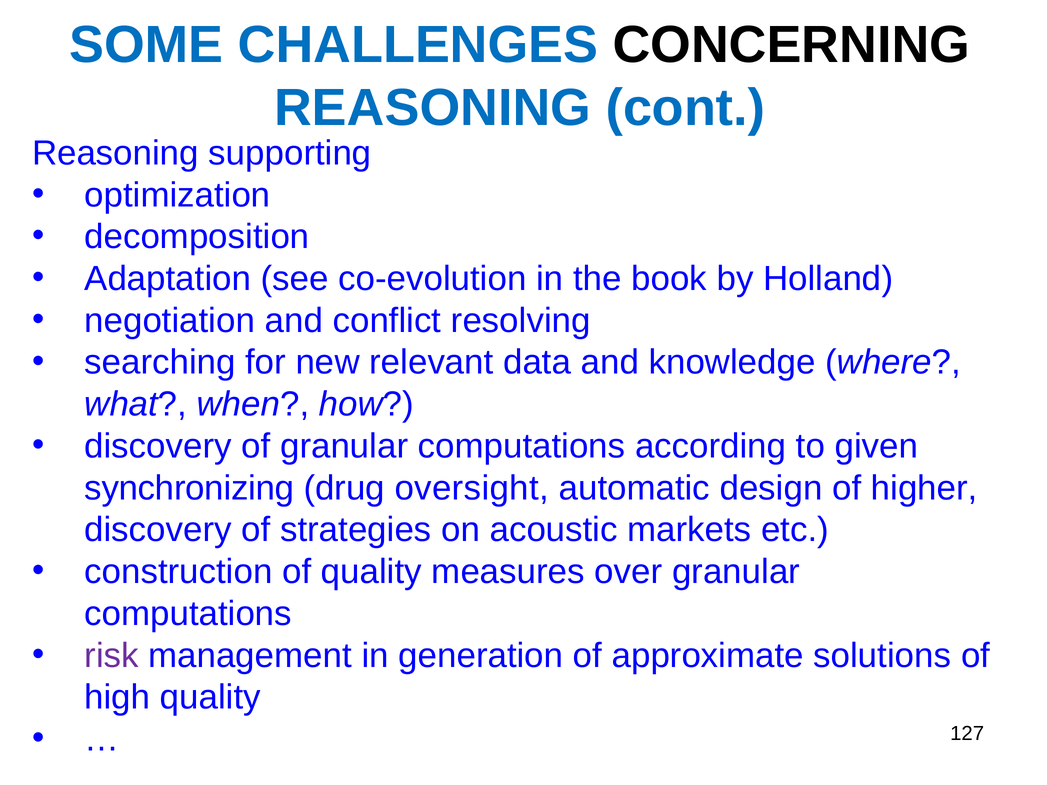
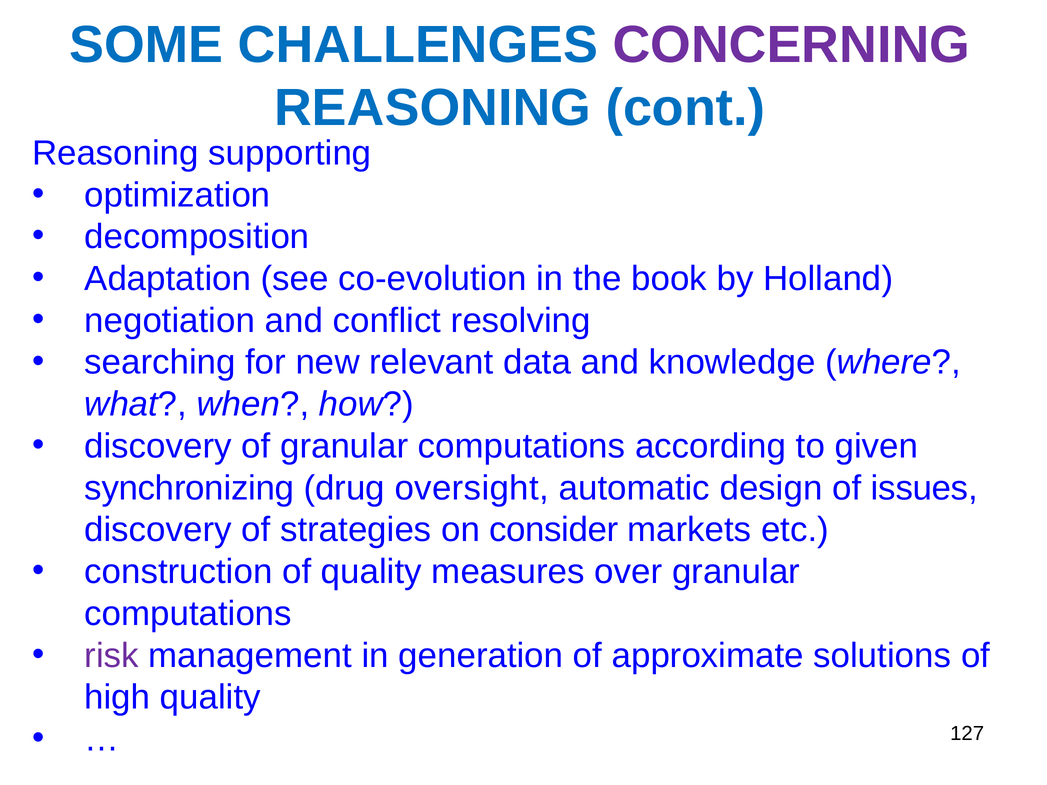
CONCERNING colour: black -> purple (791, 45)
higher: higher -> issues (924, 488)
acoustic: acoustic -> consider (554, 530)
